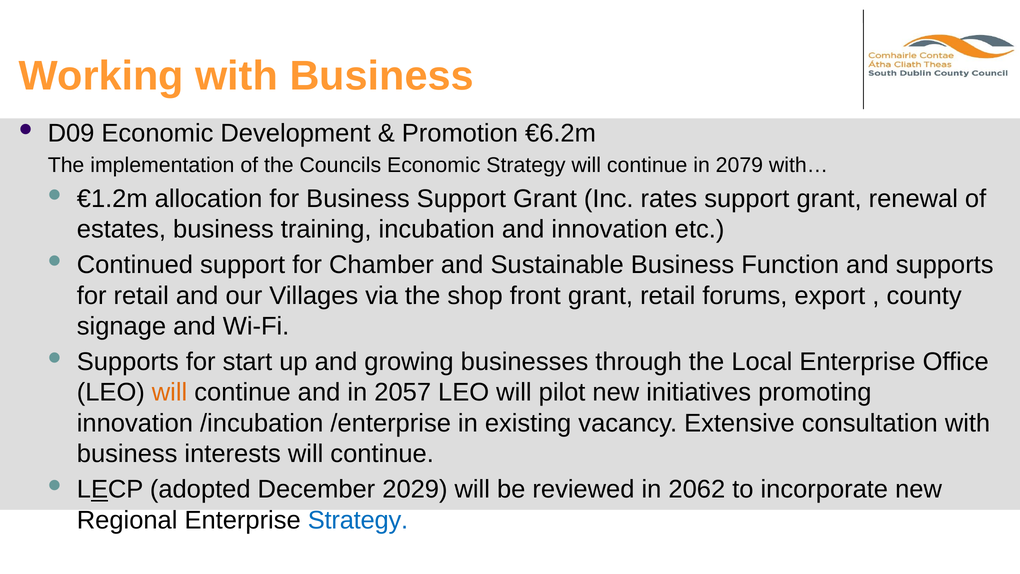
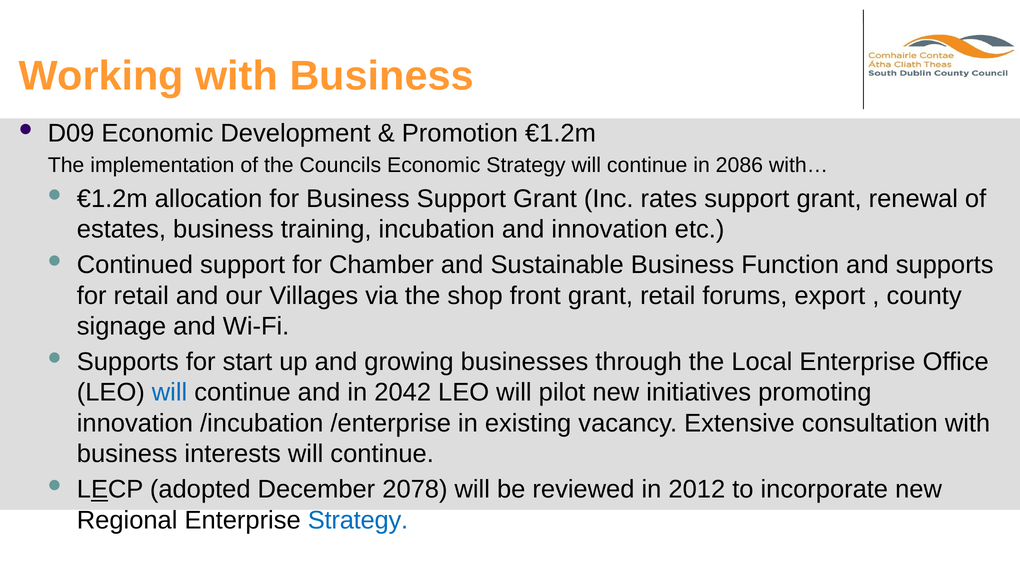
Promotion €6.2m: €6.2m -> €1.2m (561, 133)
2079: 2079 -> 2086 (739, 165)
will colour: orange -> blue (170, 392)
2057: 2057 -> 2042 (403, 392)
2029: 2029 -> 2078 (415, 489)
2062: 2062 -> 2012 (697, 489)
